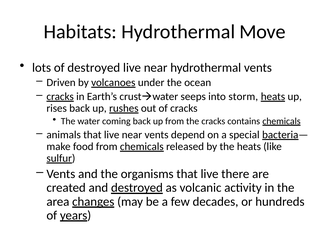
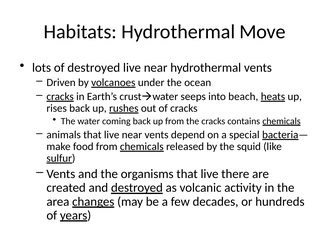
storm: storm -> beach (243, 97)
the heats: heats -> squid (249, 147)
